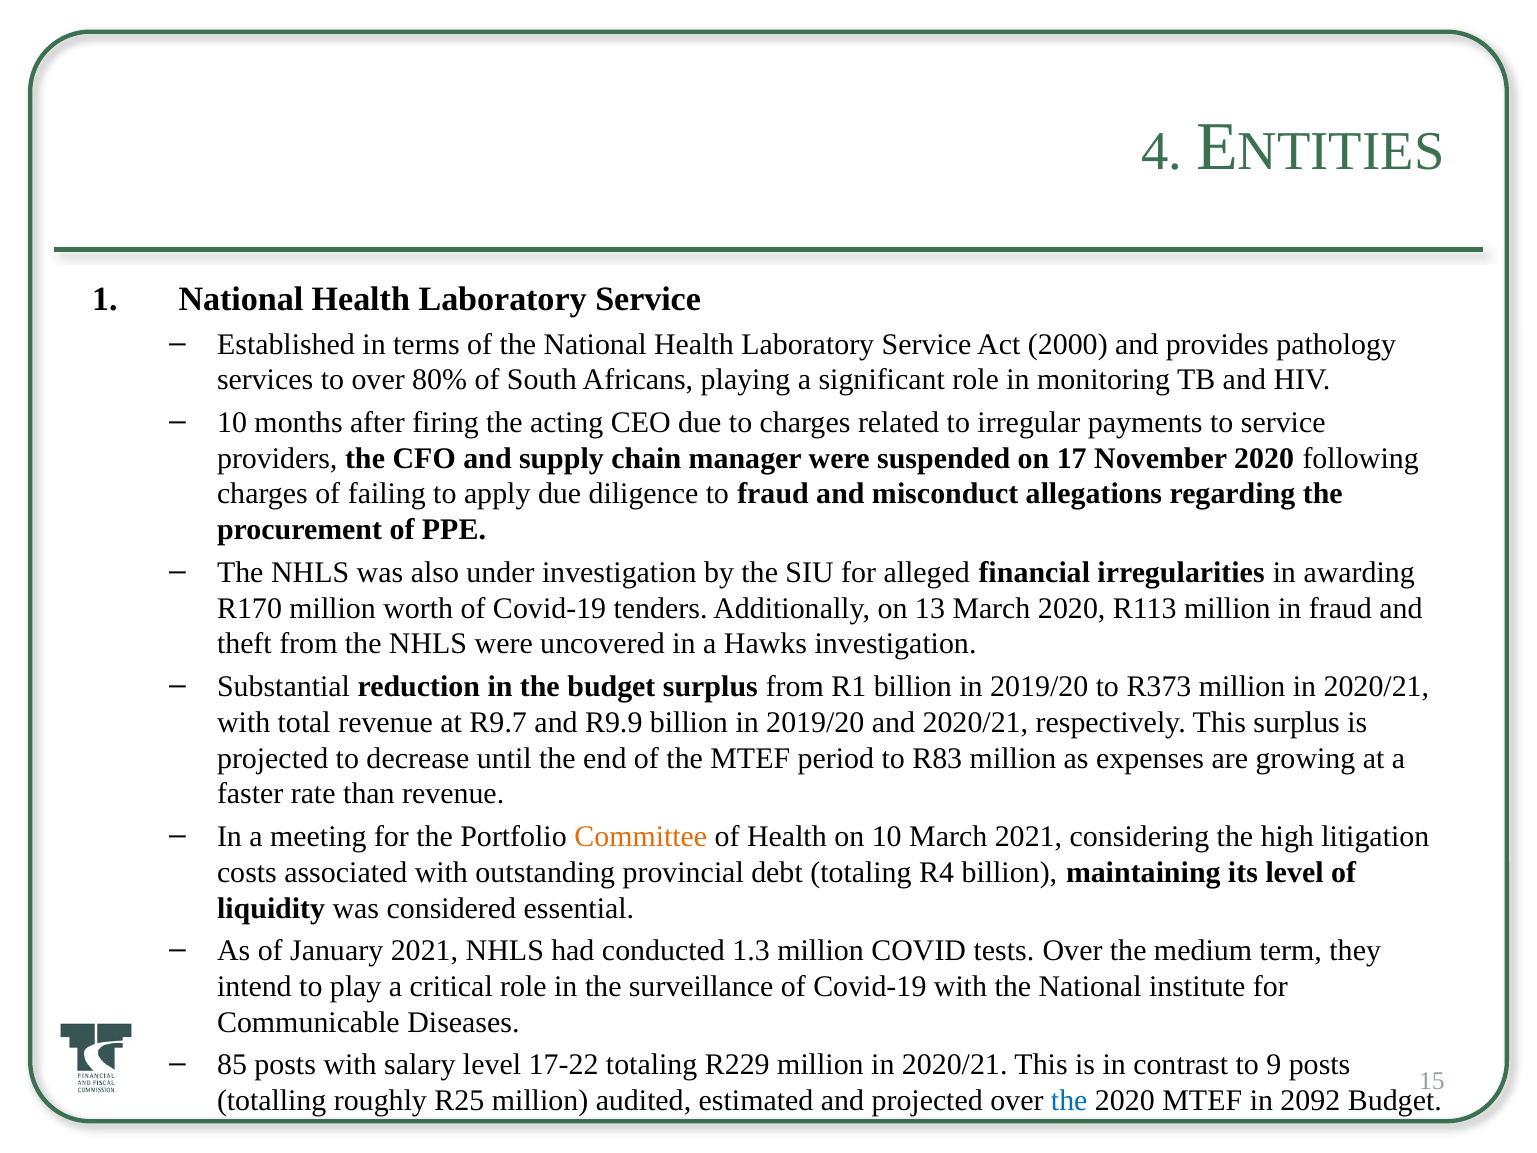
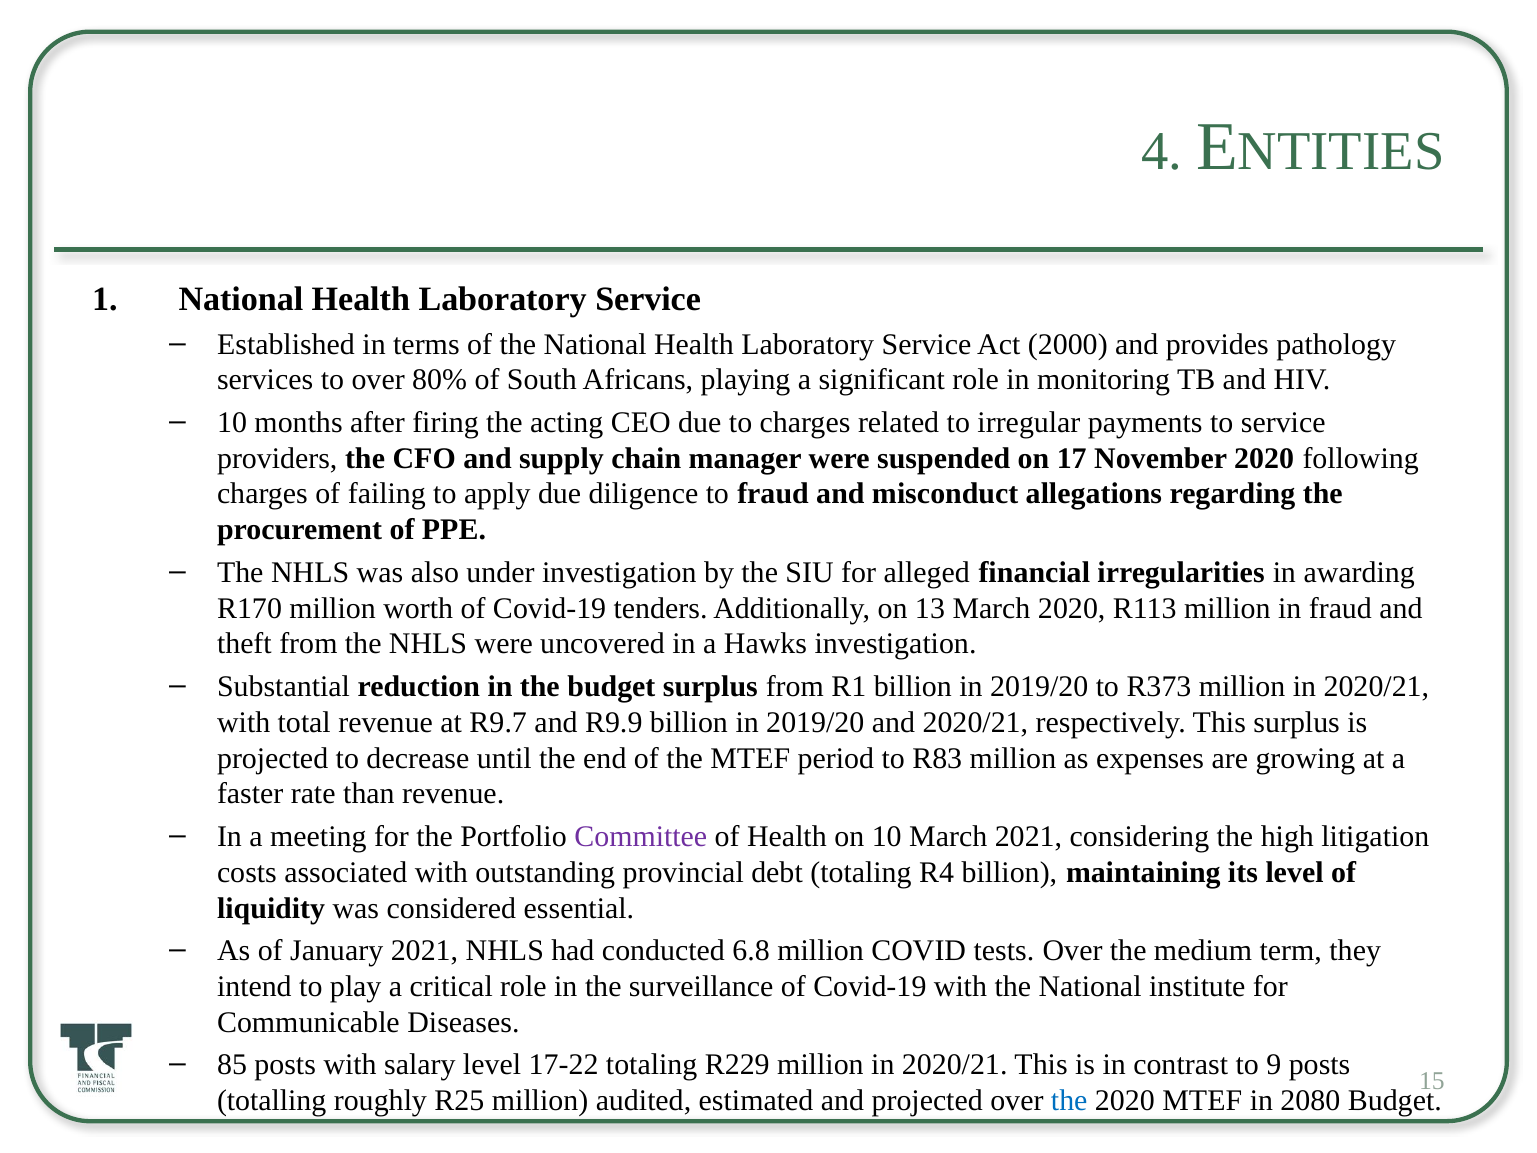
Committee colour: orange -> purple (641, 836)
1.3: 1.3 -> 6.8 (751, 950)
2092: 2092 -> 2080 (1310, 1100)
